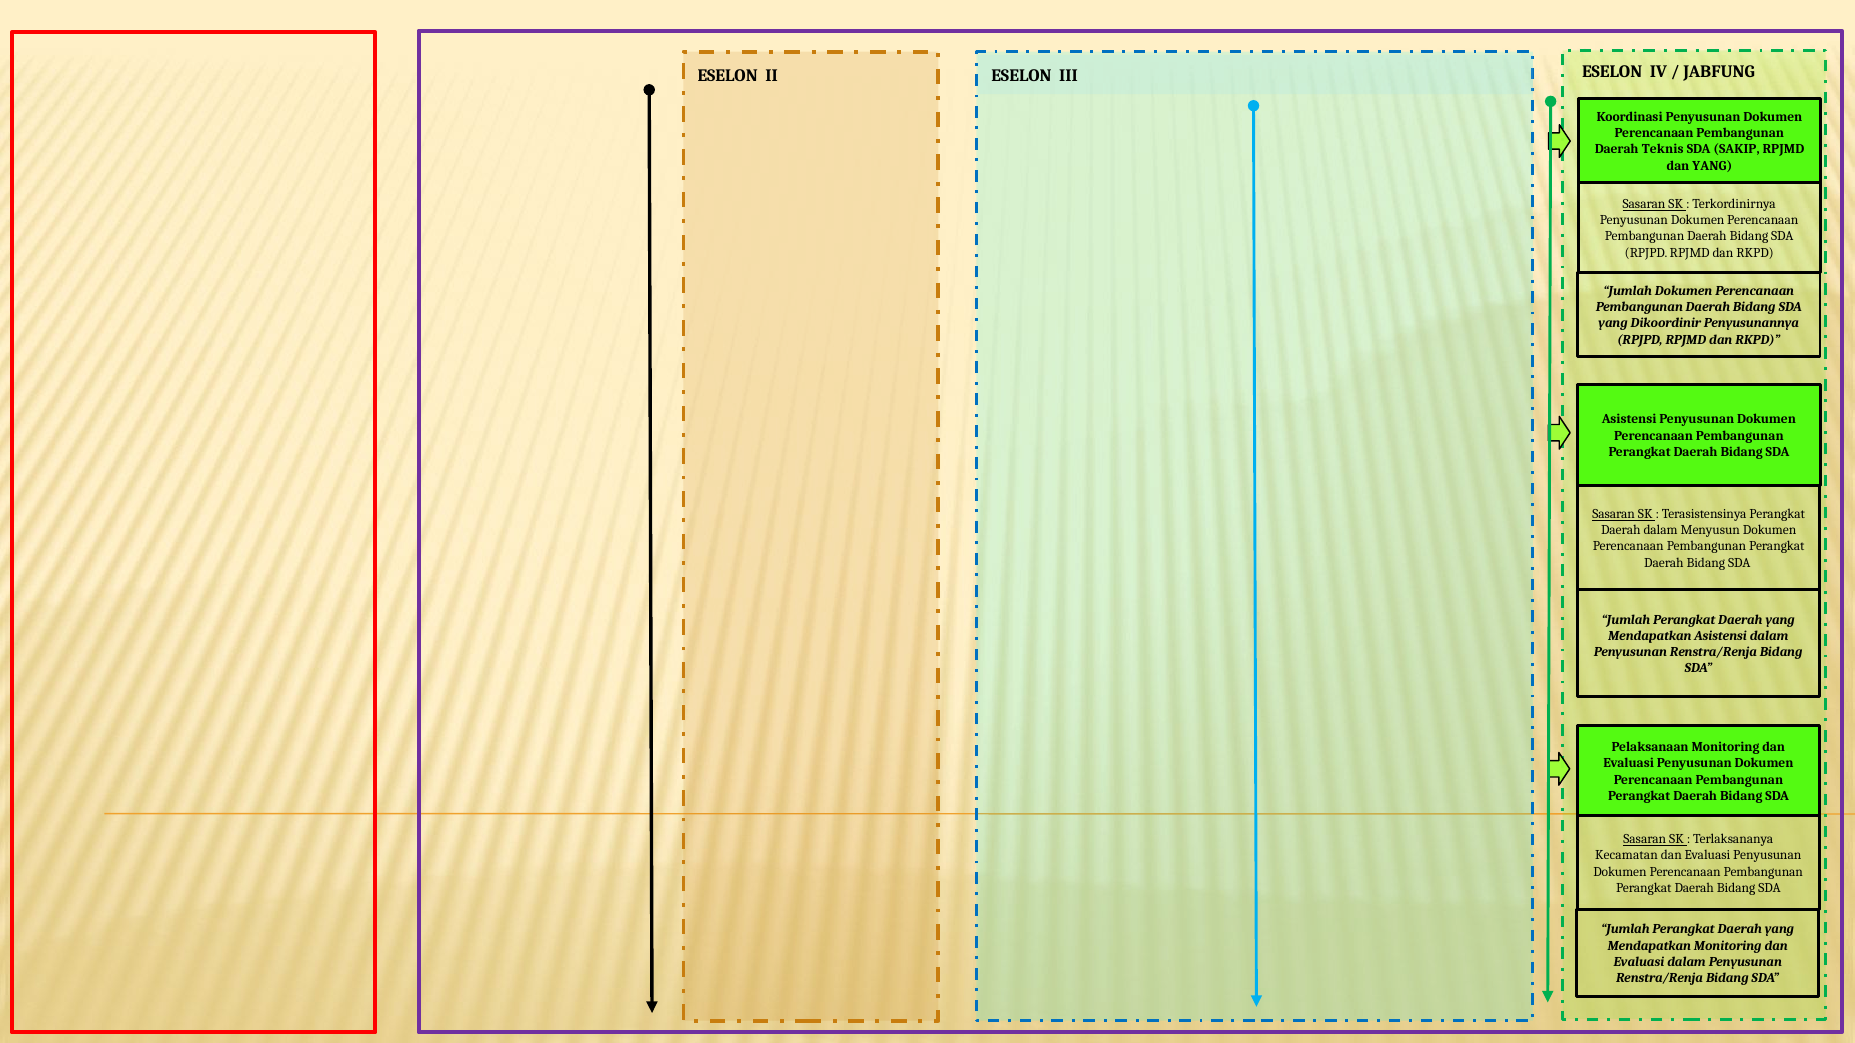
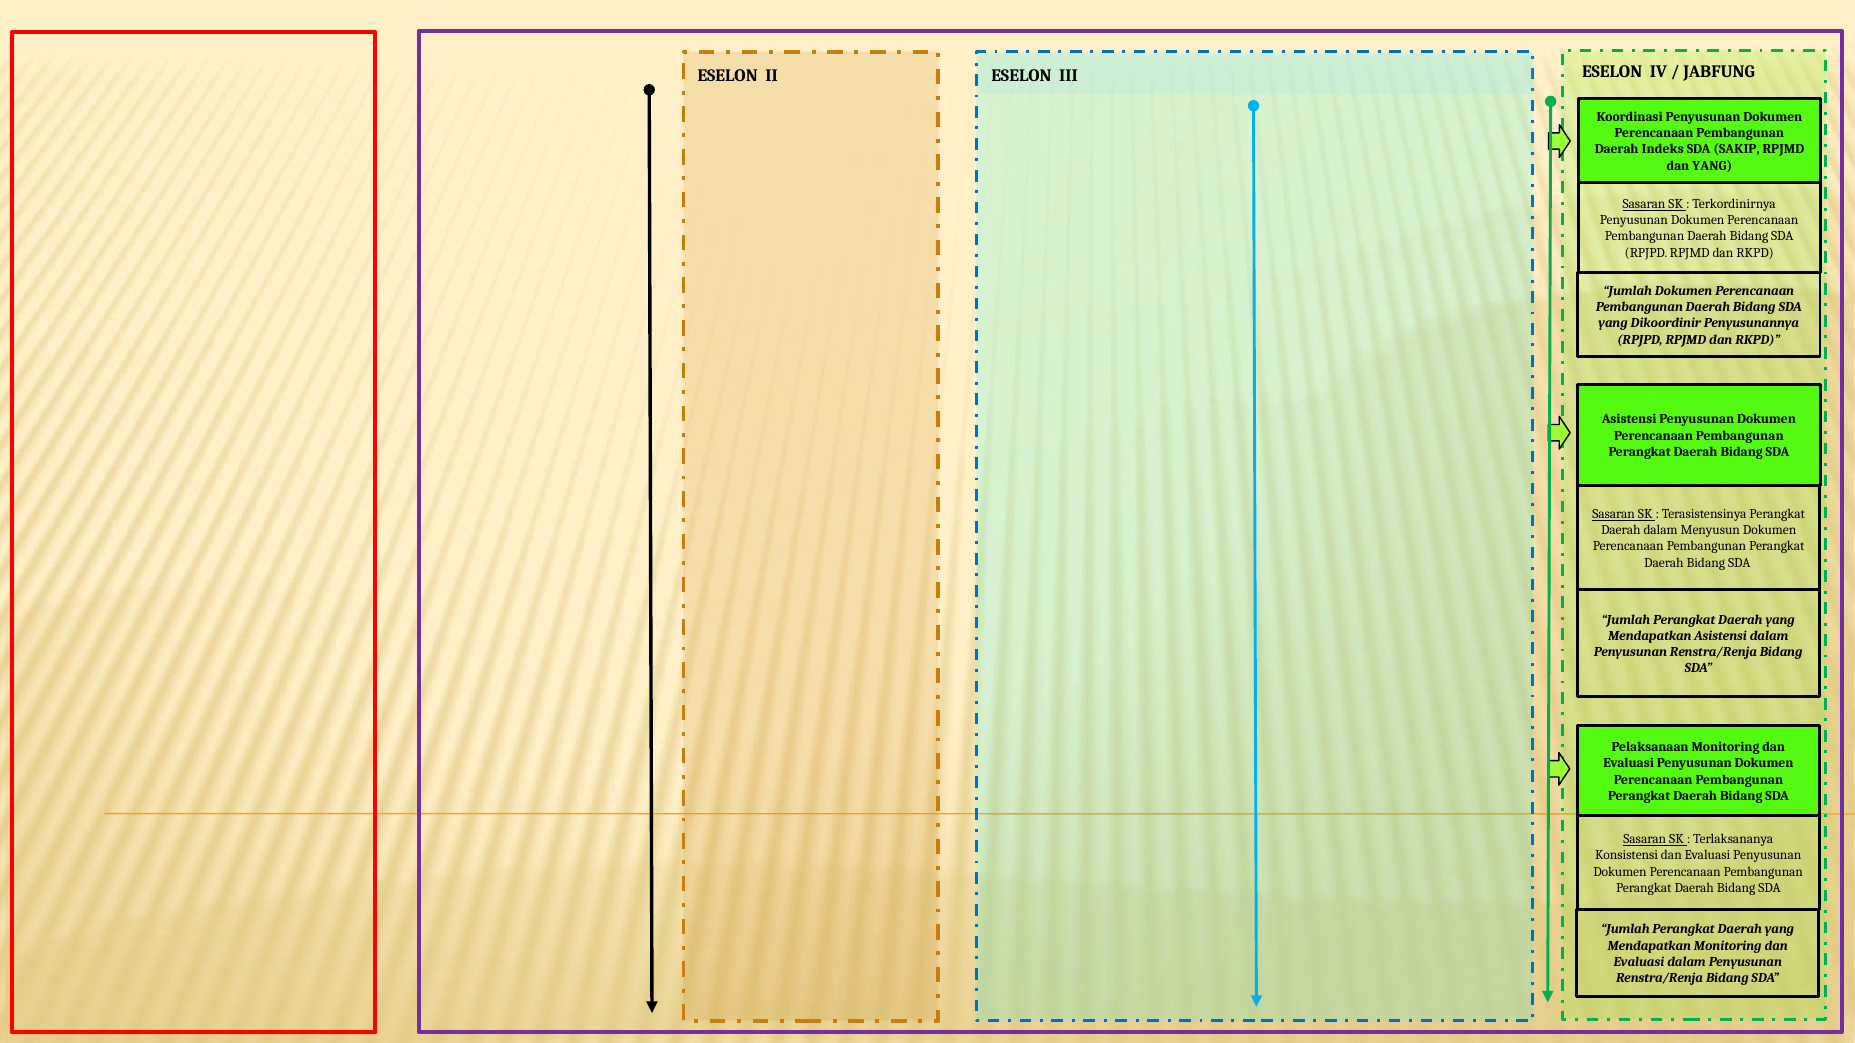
Teknis: Teknis -> Indeks (1663, 149)
Kecamatan: Kecamatan -> Konsistensi (1627, 856)
